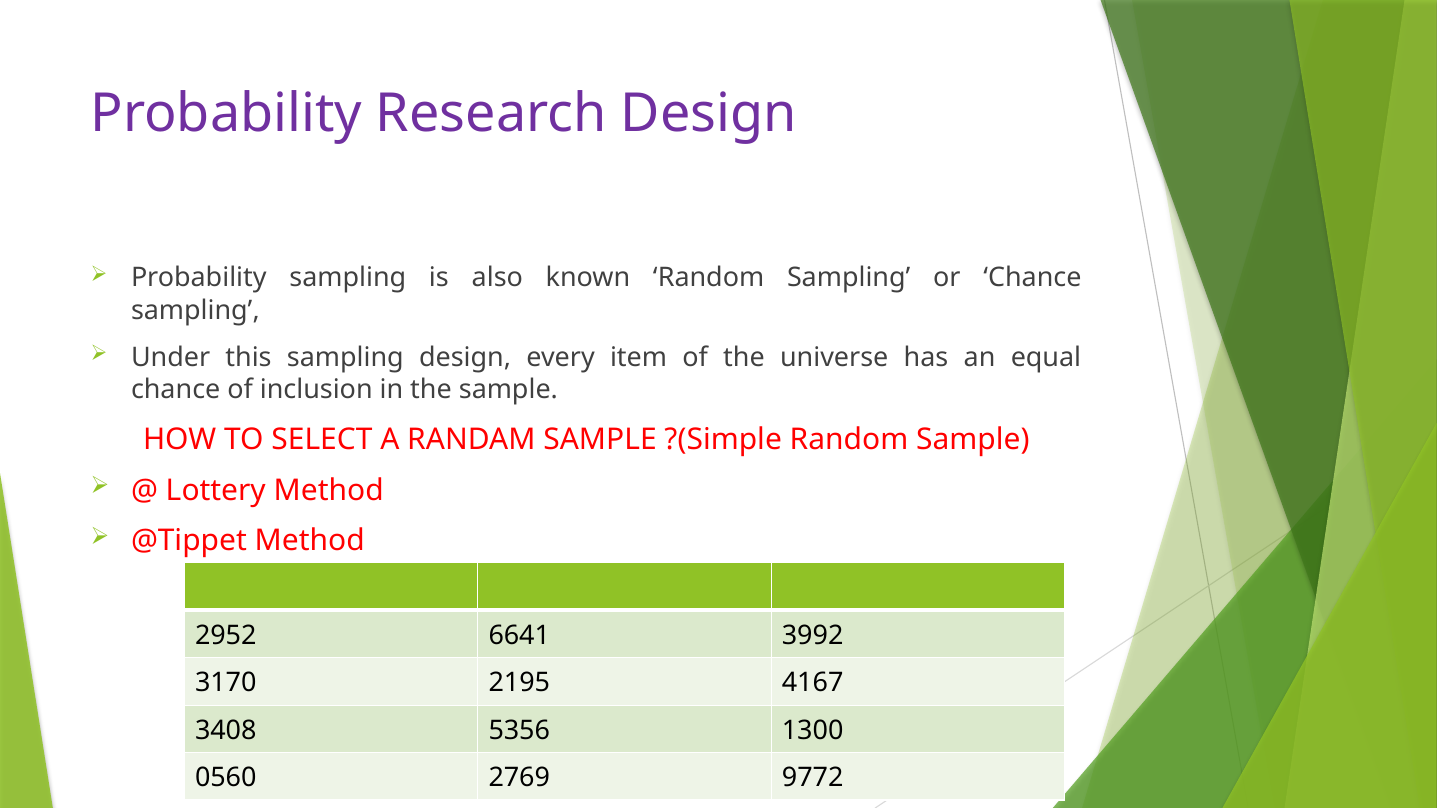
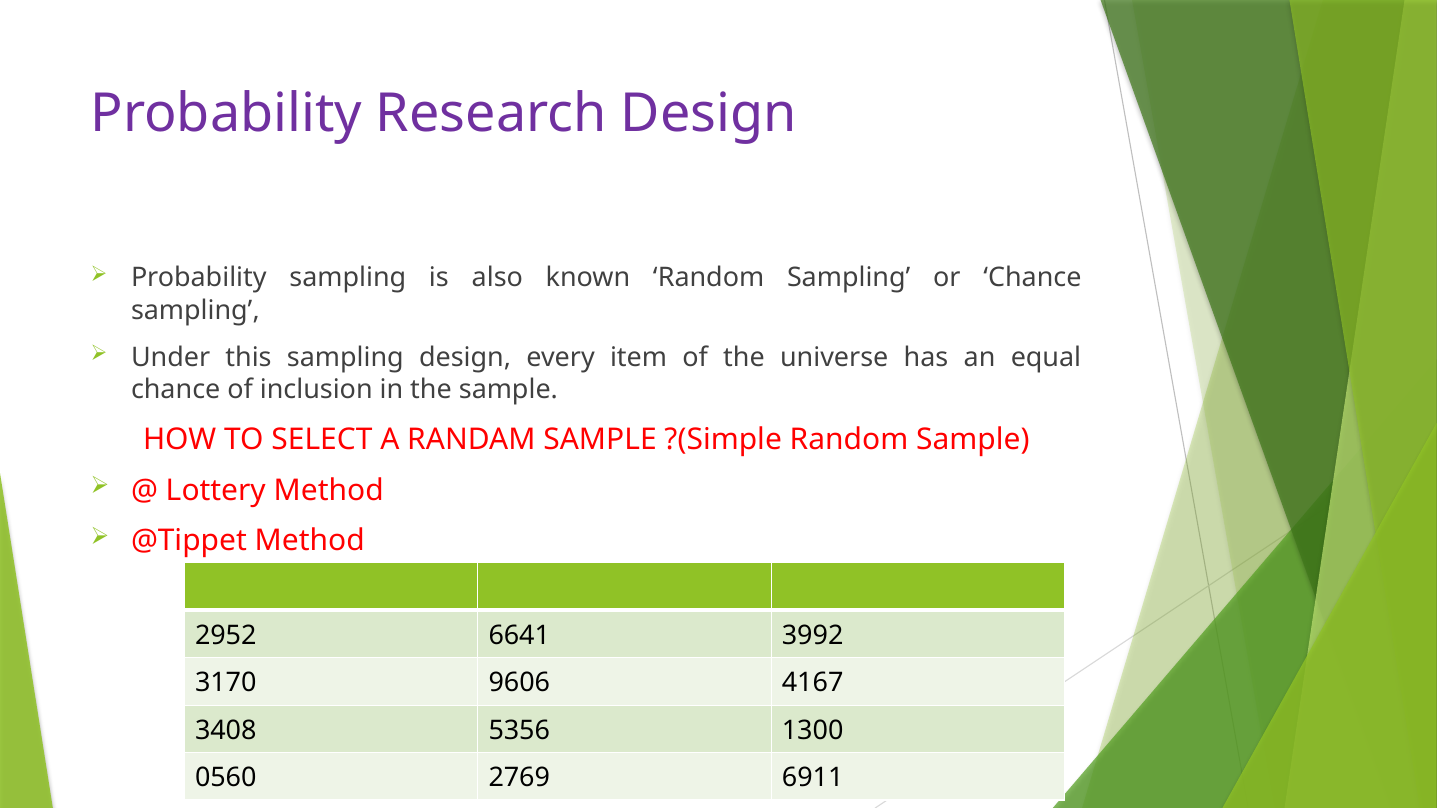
2195: 2195 -> 9606 (519, 683)
9772: 9772 -> 6911 (813, 778)
